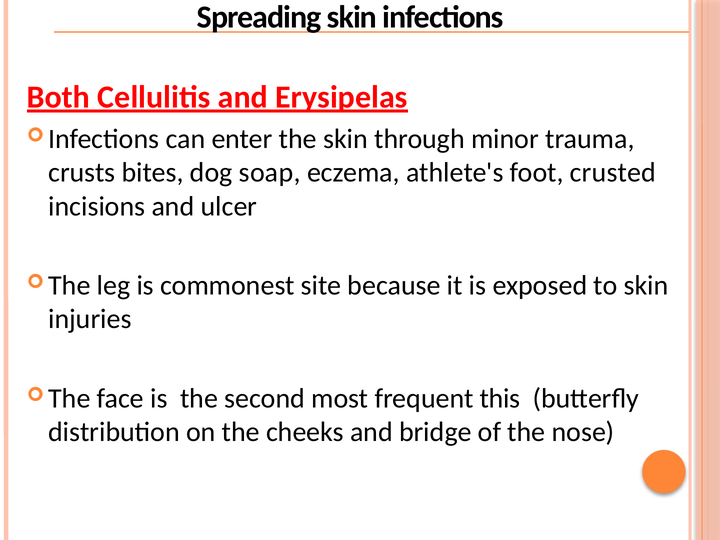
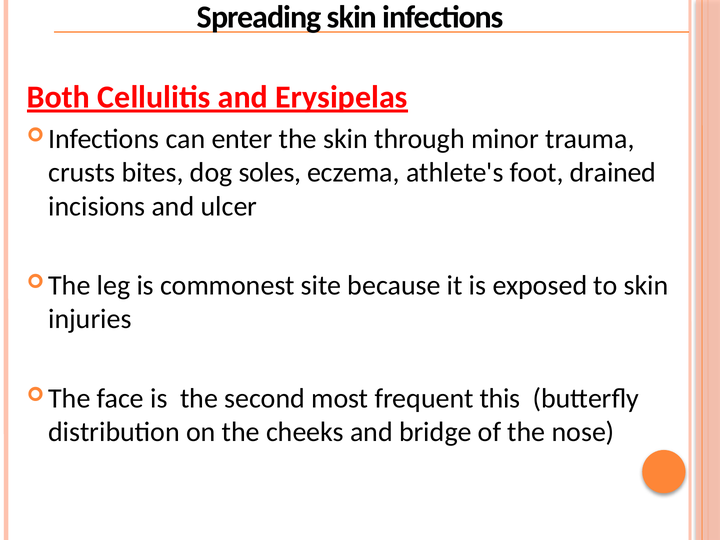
soap: soap -> soles (270, 173)
crusted: crusted -> drained (613, 173)
